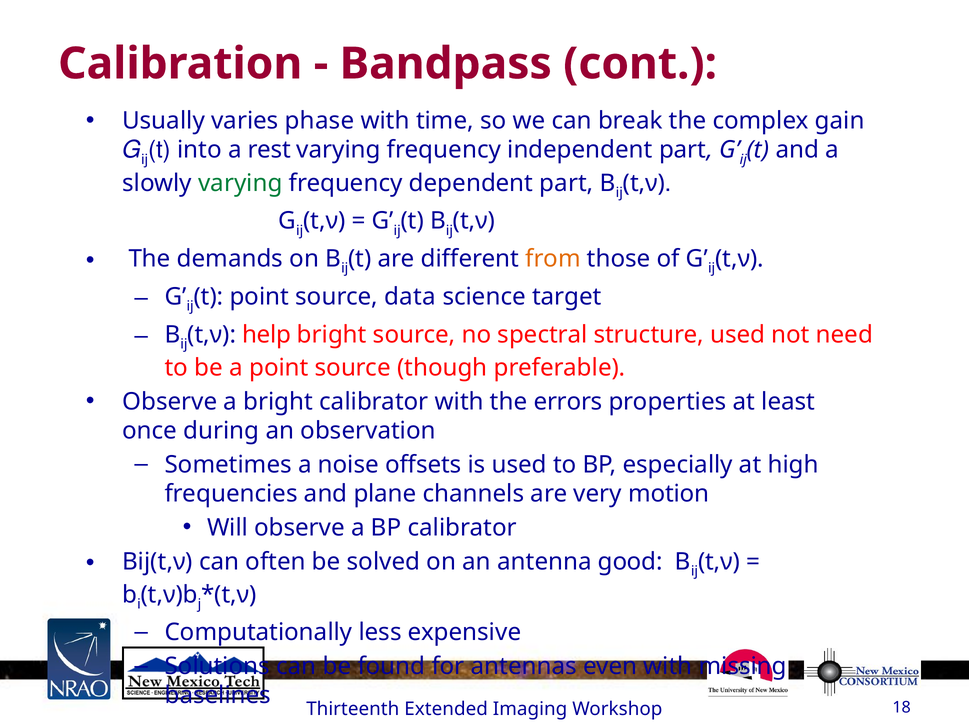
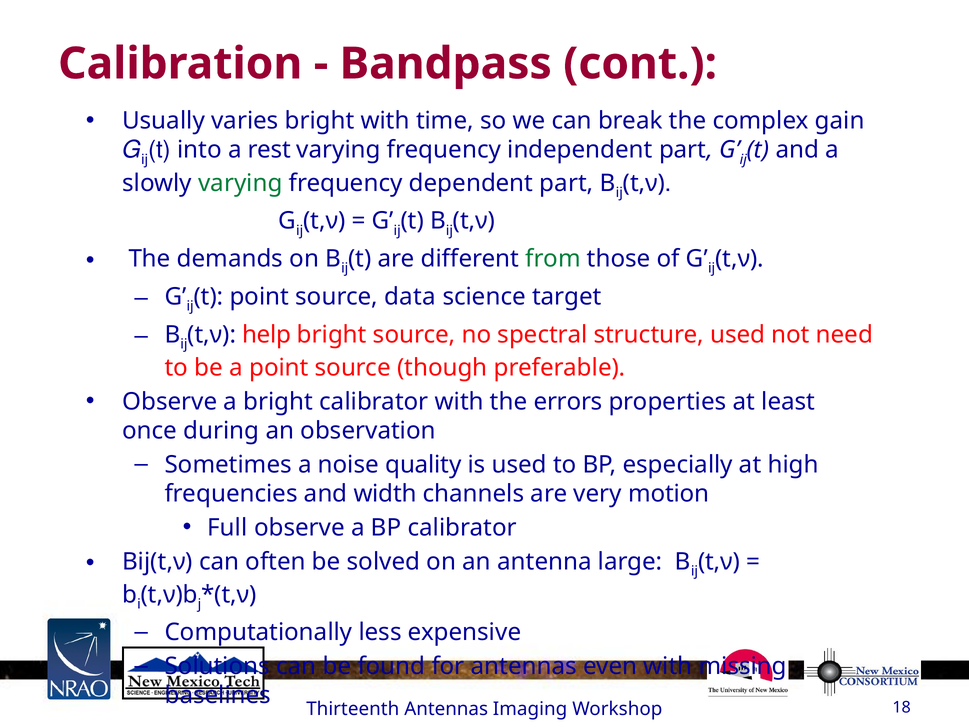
varies phase: phase -> bright (320, 121)
from colour: orange -> green (553, 259)
offsets: offsets -> quality (423, 464)
plane: plane -> width (385, 494)
Will: Will -> Full (227, 527)
good: good -> large (630, 561)
Thirteenth Extended: Extended -> Antennas (446, 709)
